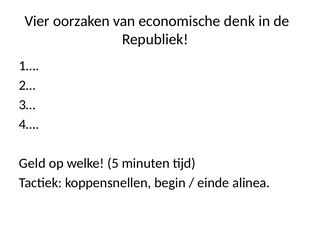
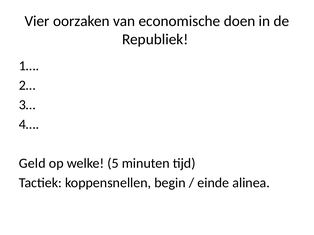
denk: denk -> doen (240, 21)
